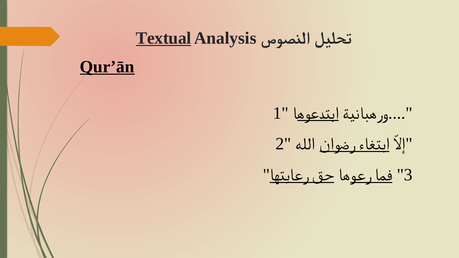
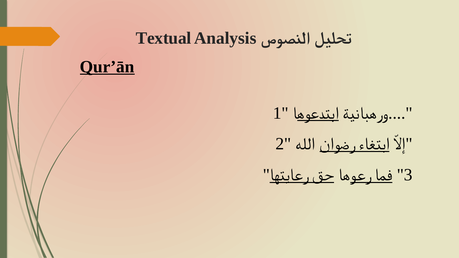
Textual underline: present -> none (164, 38)
